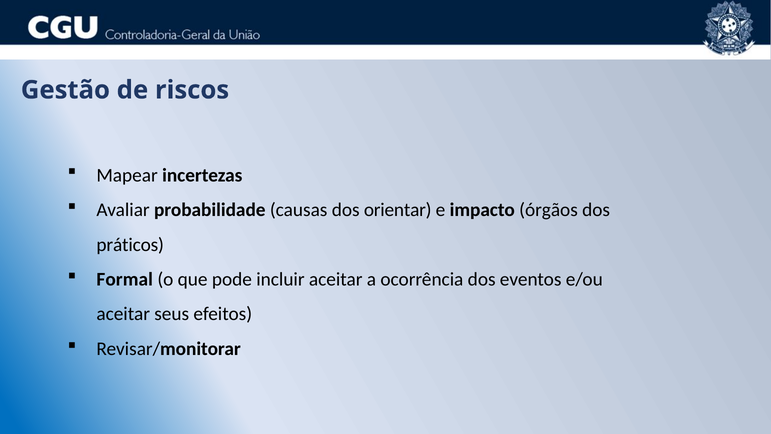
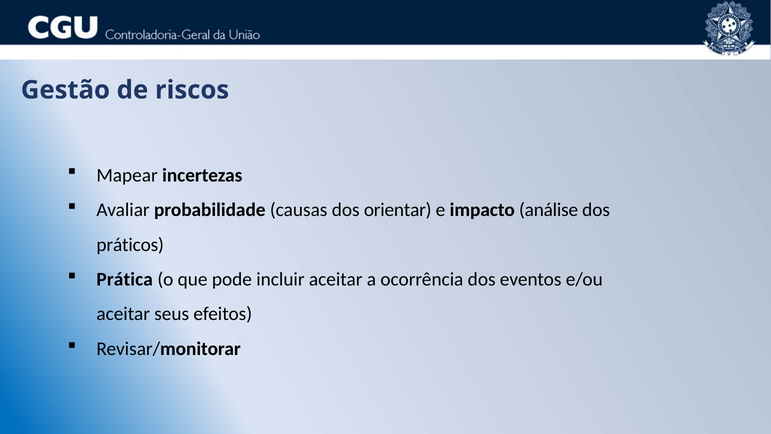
órgãos: órgãos -> análise (549, 210)
Formal: Formal -> Prática (125, 279)
